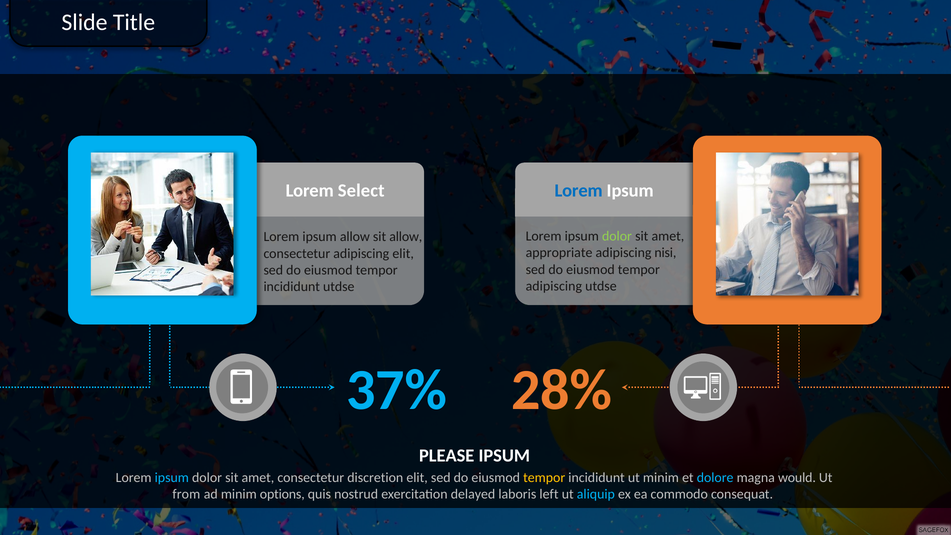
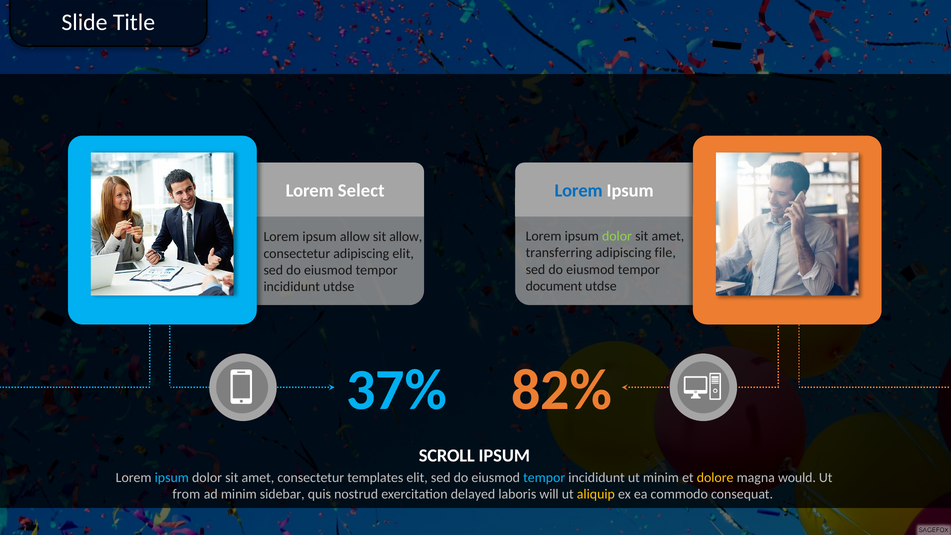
appropriate: appropriate -> transferring (559, 253)
nisi: nisi -> file (665, 253)
adipiscing: adipiscing -> document (554, 286)
28%: 28% -> 82% (562, 390)
PLEASE: PLEASE -> SCROLL (447, 456)
discretion: discretion -> templates (375, 478)
tempor colour: yellow -> light blue (544, 478)
dolore colour: light blue -> yellow (715, 478)
options: options -> sidebar (282, 494)
left: left -> will (549, 494)
aliquip colour: light blue -> yellow (596, 494)
